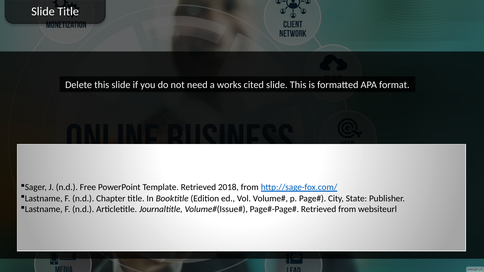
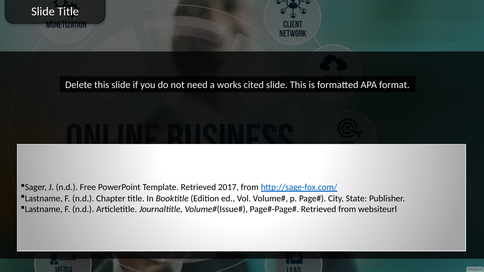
2018: 2018 -> 2017 (228, 187)
